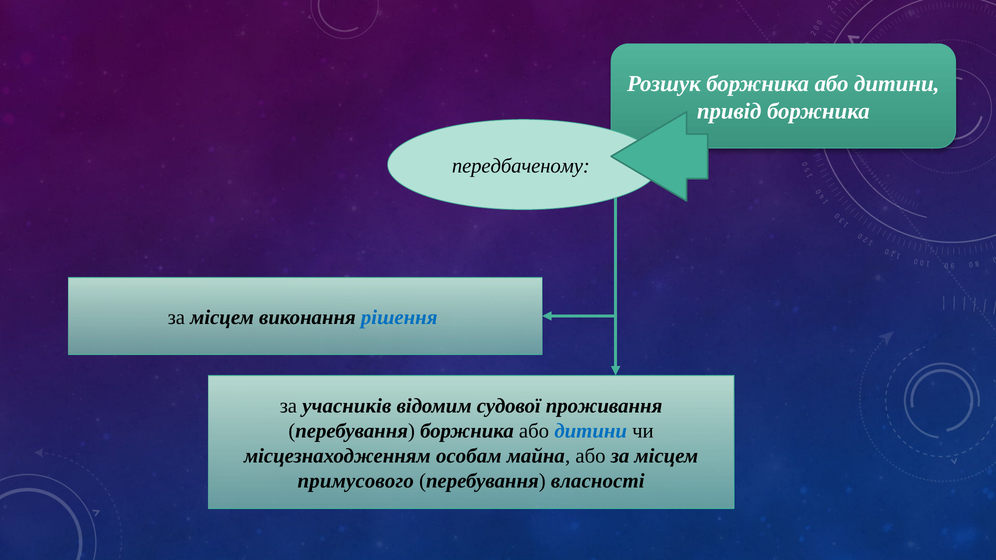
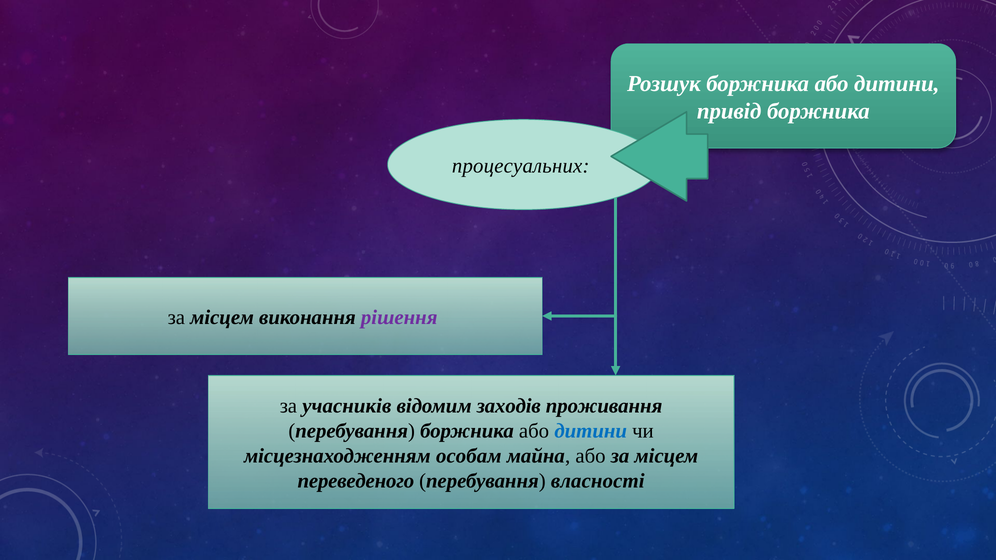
передбаченому: передбаченому -> процесуальних (521, 166)
рішення colour: blue -> purple (399, 317)
судової: судової -> заходів (509, 406)
примусового: примусового -> переведеного (356, 481)
